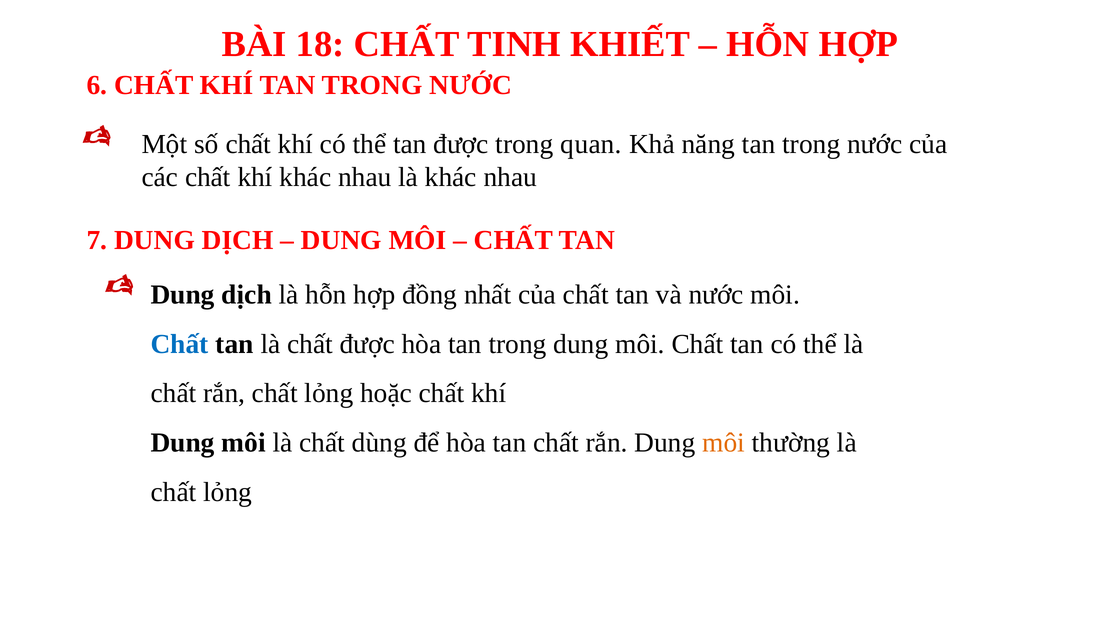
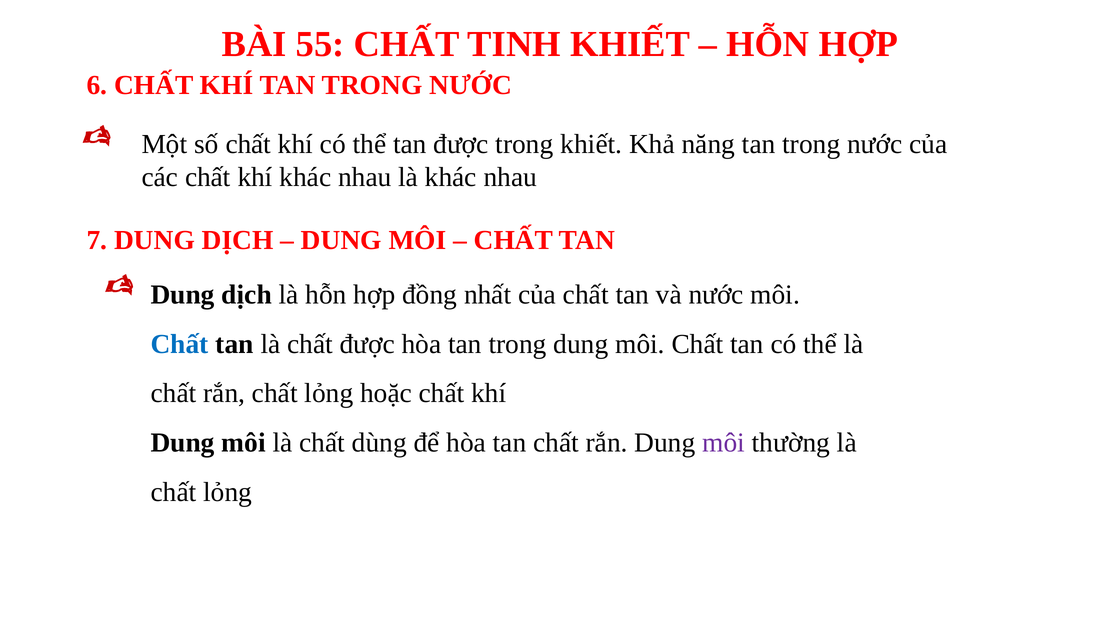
18: 18 -> 55 (320, 44)
trong quan: quan -> khiết (591, 144)
môi colour: orange -> purple (724, 443)
